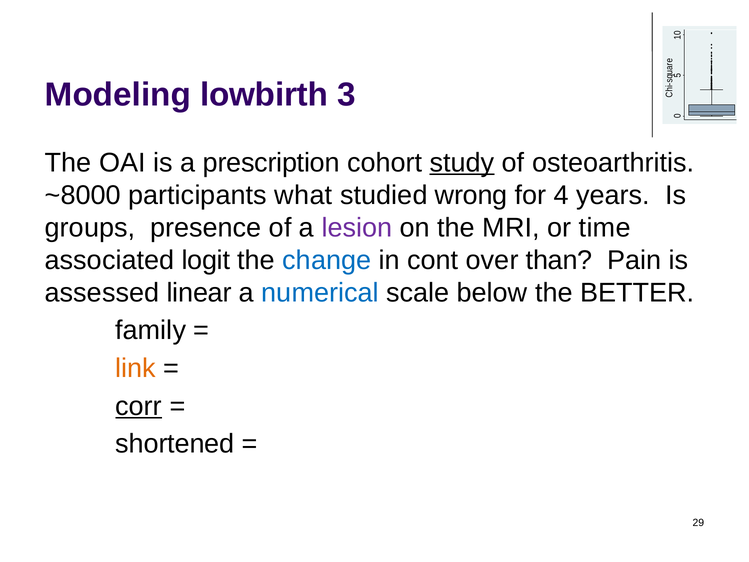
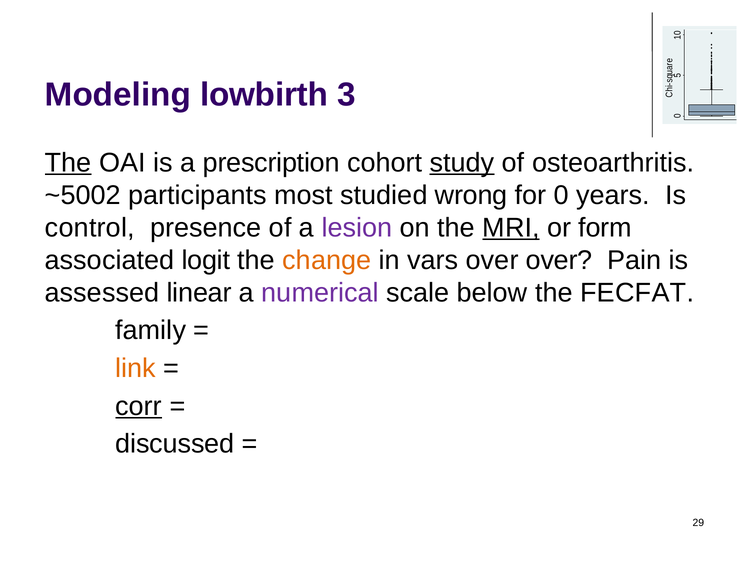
The underline: none -> present (68, 163)
~8000: ~8000 -> ~5002 (83, 195)
what: what -> most (303, 195)
for 4: 4 -> 0 (561, 195)
groups: groups -> control (90, 228)
MRI underline: none -> present (511, 228)
time: time -> form (605, 228)
change colour: blue -> orange (327, 260)
cont: cont -> vars (433, 260)
over than: than -> over (559, 260)
numerical colour: blue -> purple (320, 292)
BETTER: BETTER -> FECFAT (637, 292)
shortened: shortened -> discussed (175, 444)
